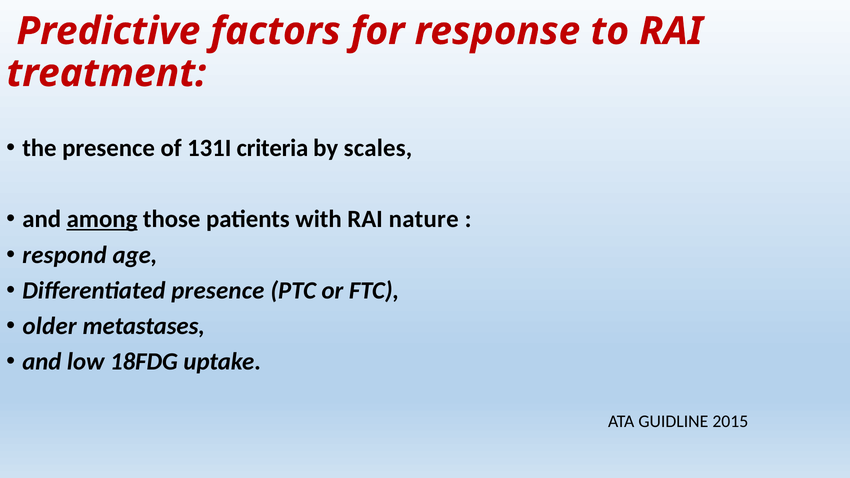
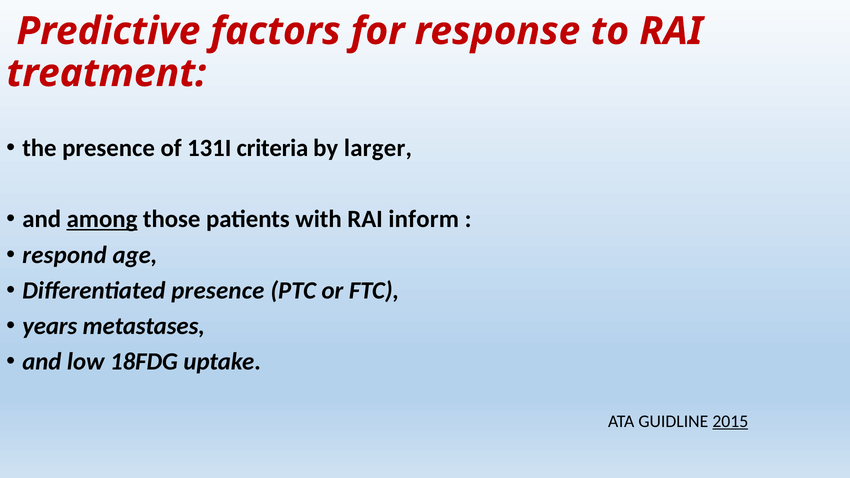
scales: scales -> larger (378, 148)
nature: nature -> inform (424, 219)
older: older -> years (50, 326)
2015 underline: none -> present (730, 422)
